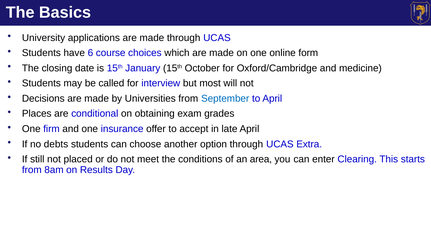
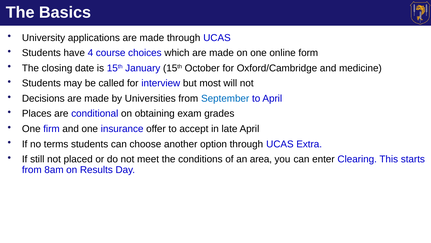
6: 6 -> 4 (90, 53)
debts: debts -> terms (56, 144)
